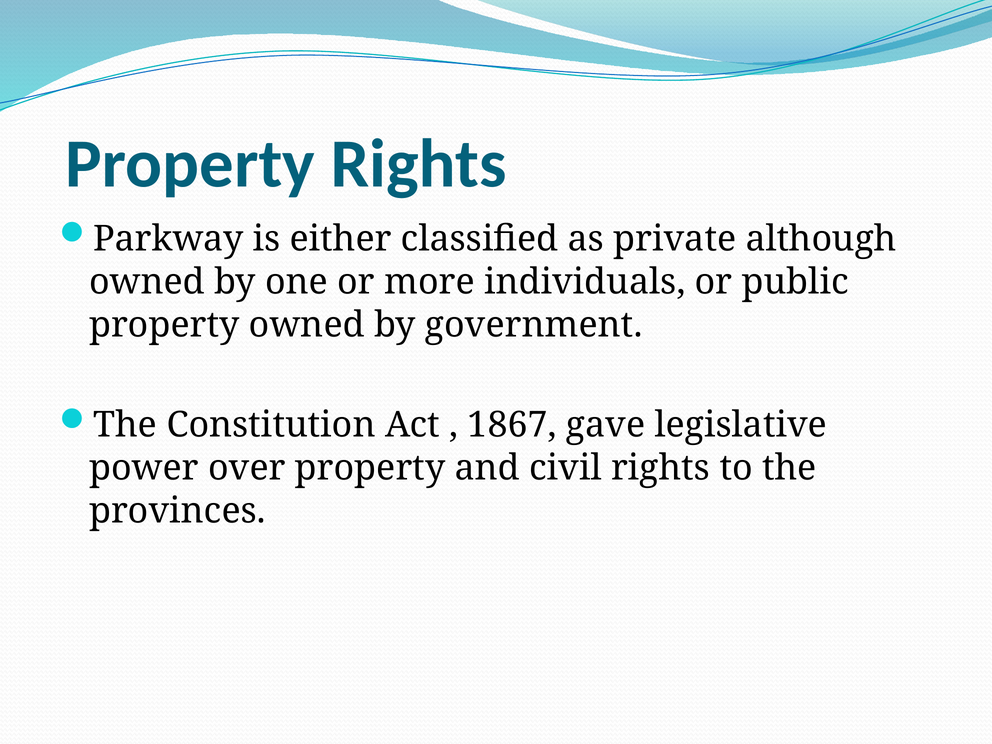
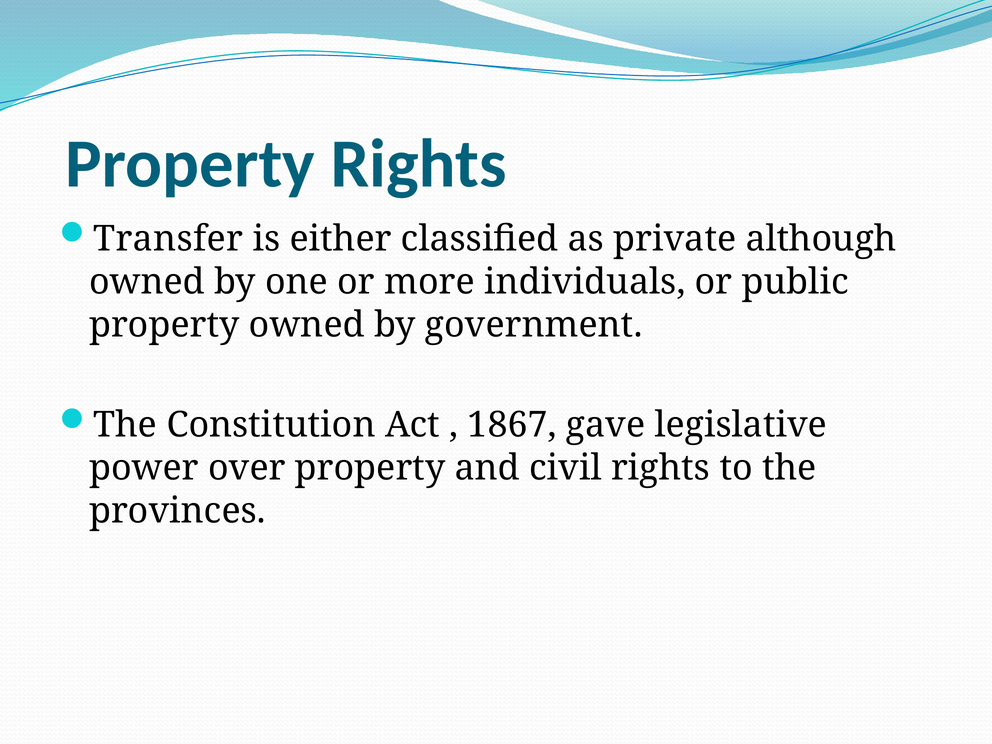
Parkway: Parkway -> Transfer (168, 239)
